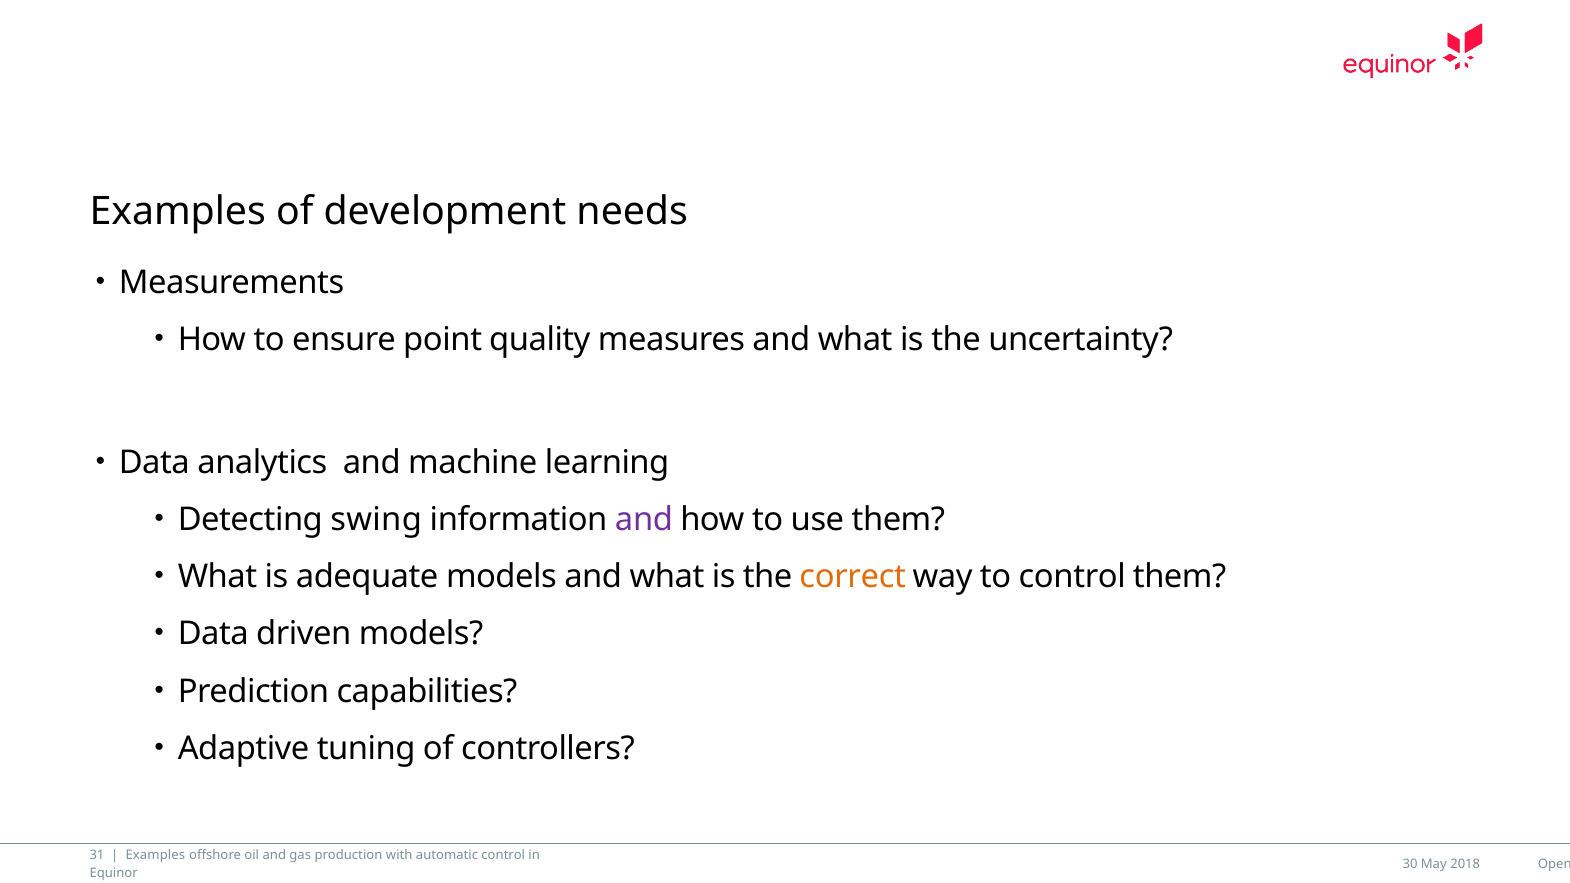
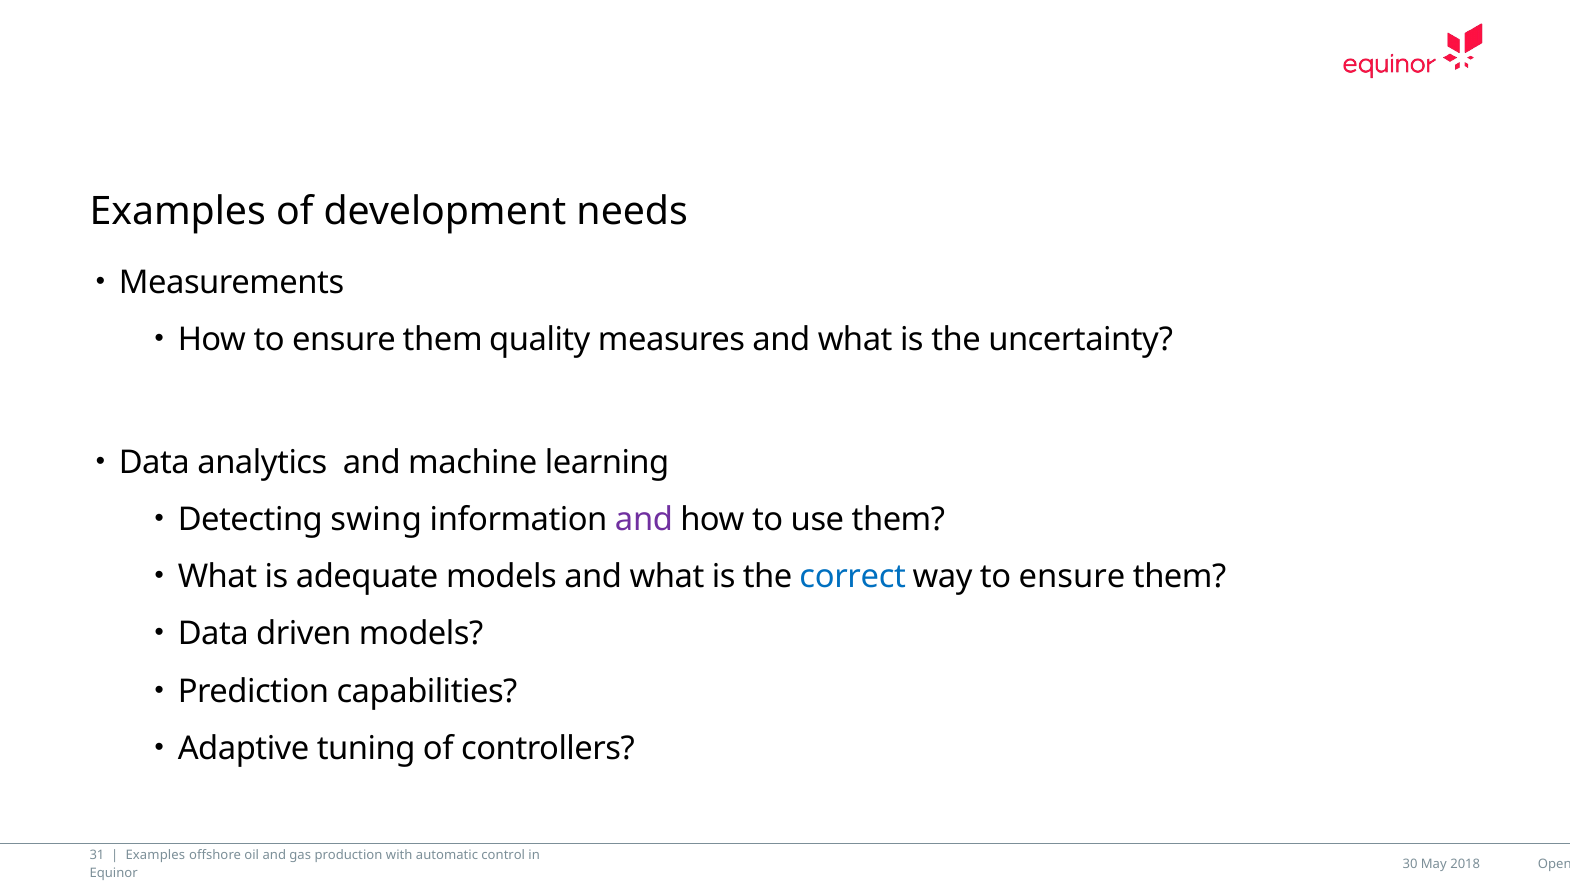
How to ensure point: point -> them (443, 340)
correct colour: orange -> blue (853, 577)
way to control: control -> ensure (1072, 577)
